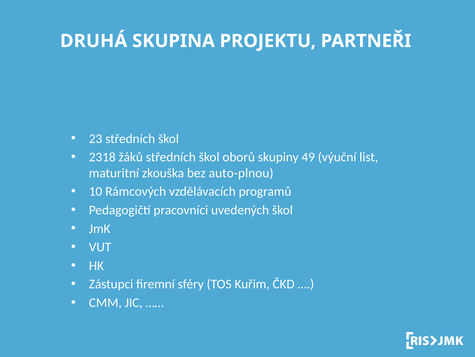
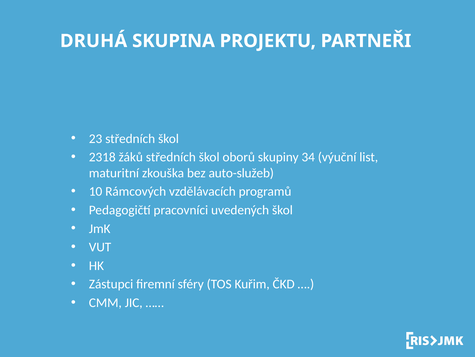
49: 49 -> 34 (308, 157)
auto-plnou: auto-plnou -> auto-služeb (241, 173)
